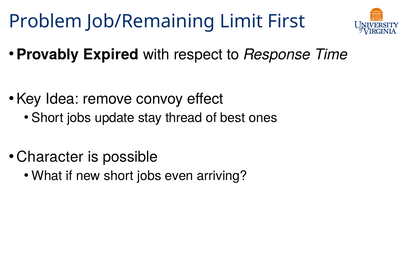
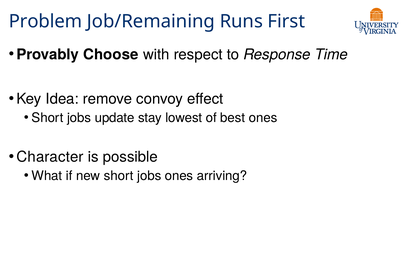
Limit: Limit -> Runs (241, 21)
Expired: Expired -> Choose (111, 55)
thread: thread -> lowest (184, 118)
jobs even: even -> ones (179, 176)
